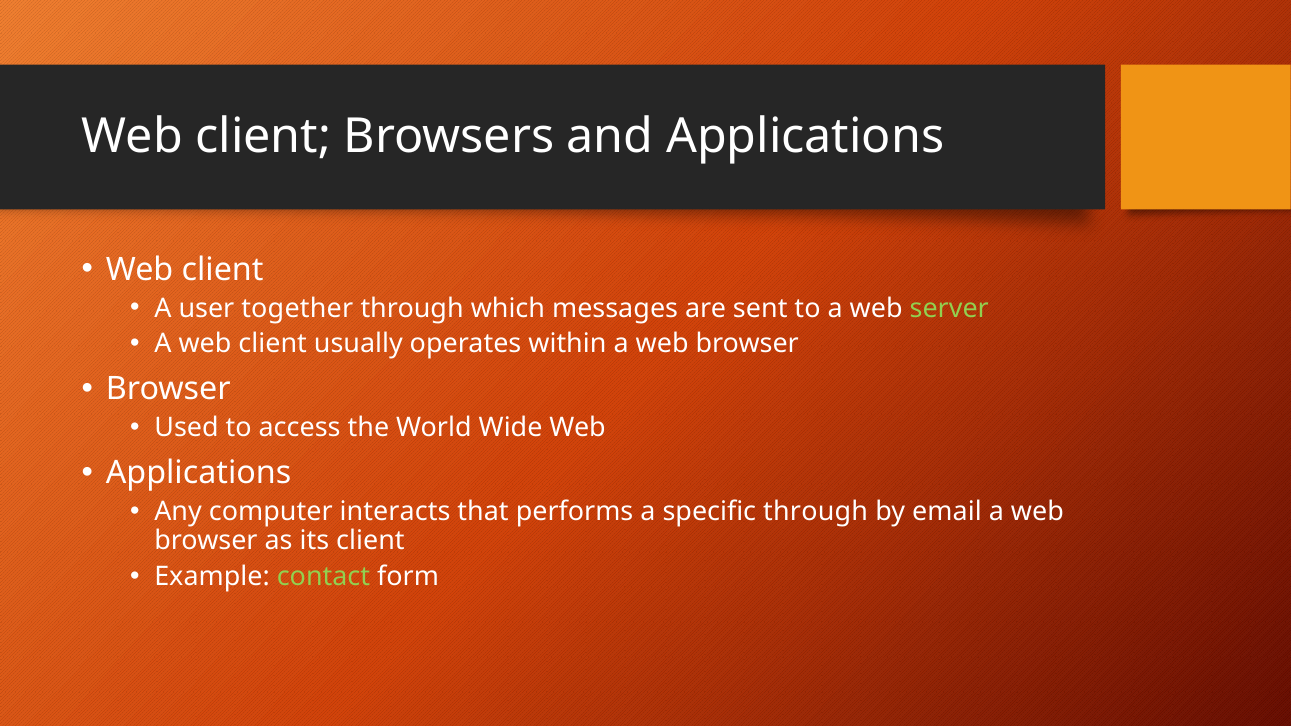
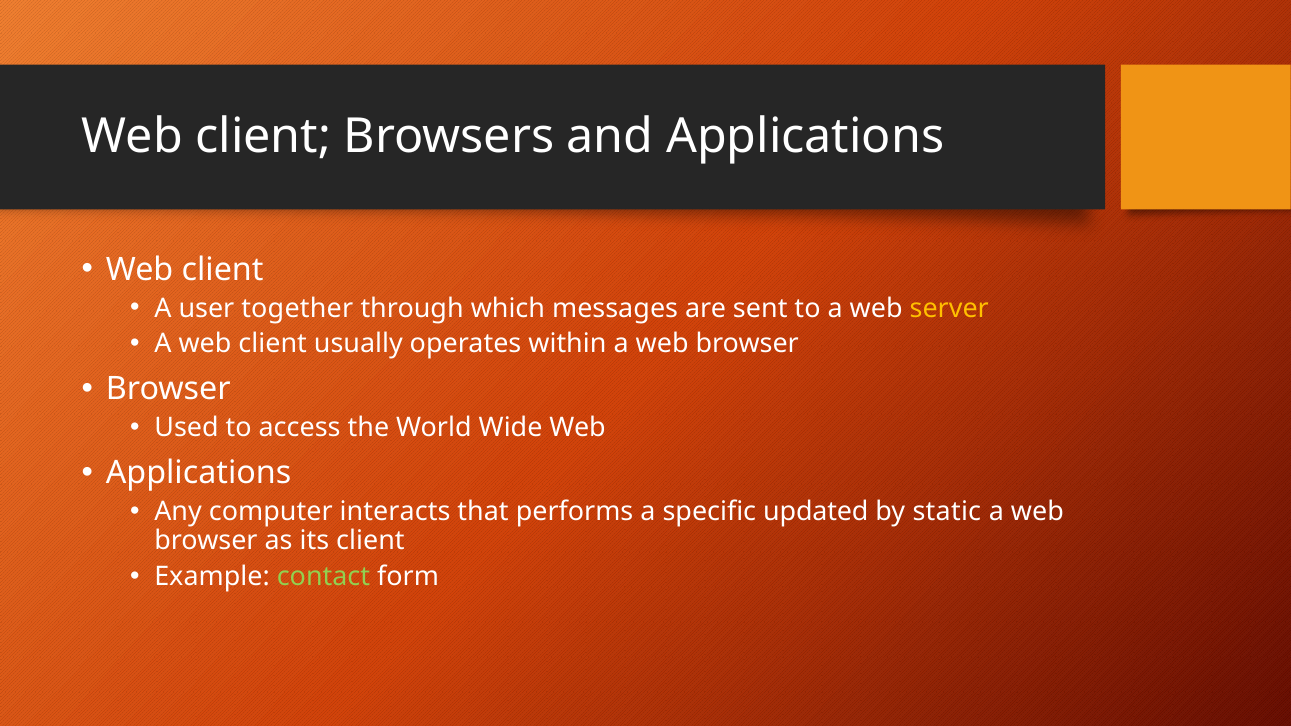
server colour: light green -> yellow (949, 308)
specific through: through -> updated (816, 512)
email: email -> static (947, 512)
